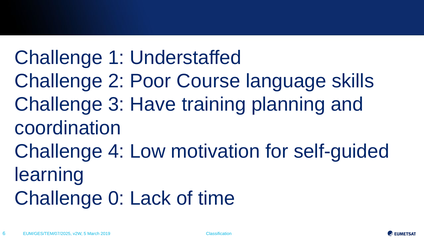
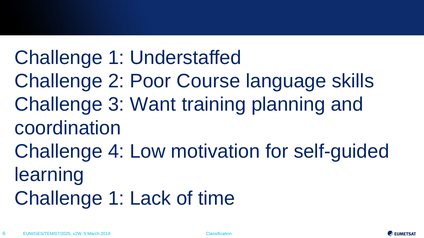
Have: Have -> Want (153, 105)
0: 0 -> 1 (116, 199)
